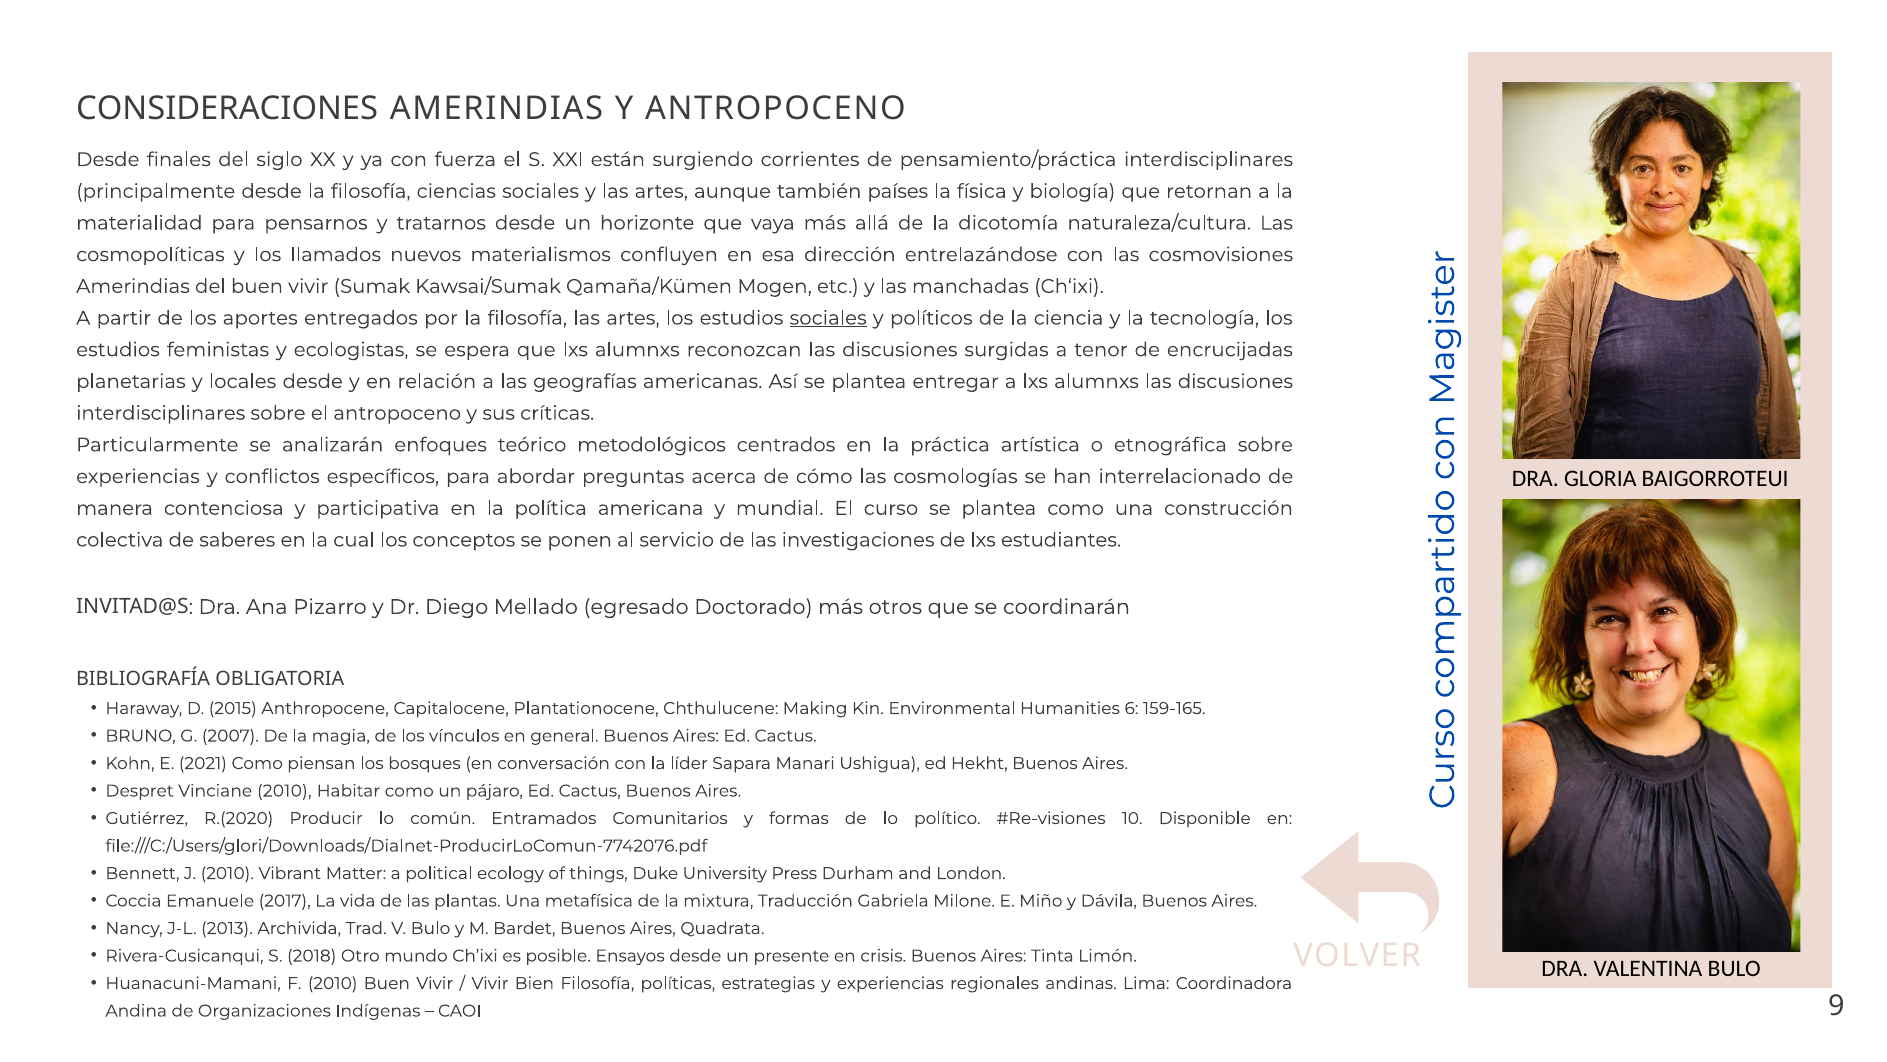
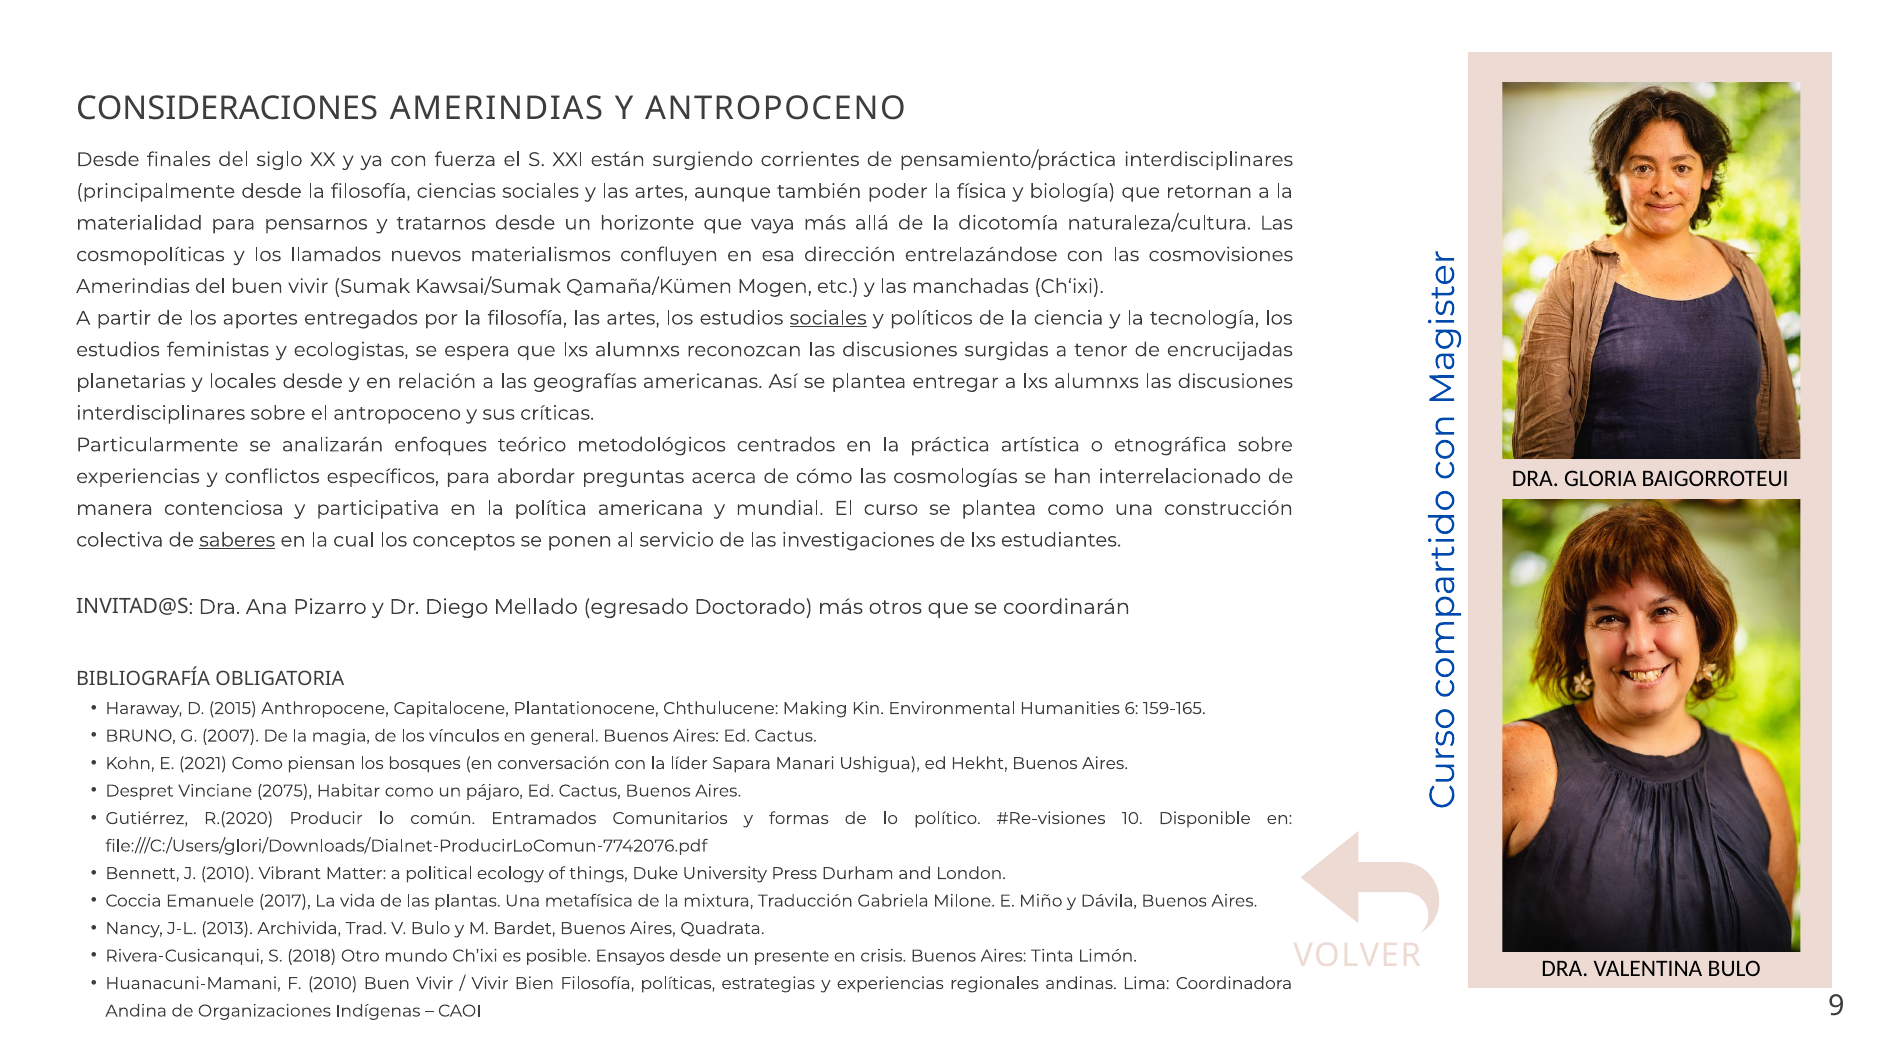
países: países -> poder (898, 191)
saberes underline: none -> present (237, 540)
Vinciane 2010: 2010 -> 2075 (284, 790)
